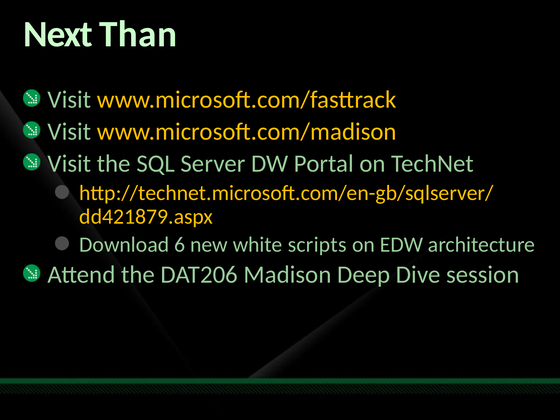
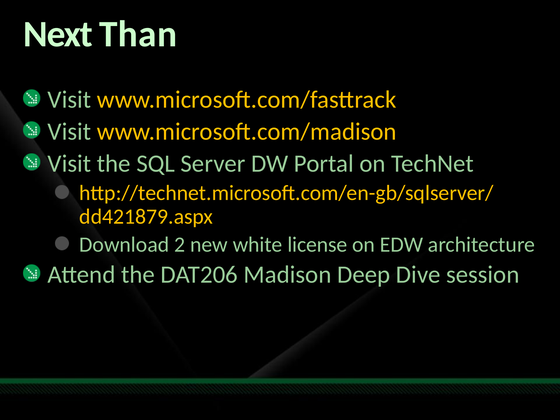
6: 6 -> 2 (180, 245)
scripts: scripts -> license (317, 245)
